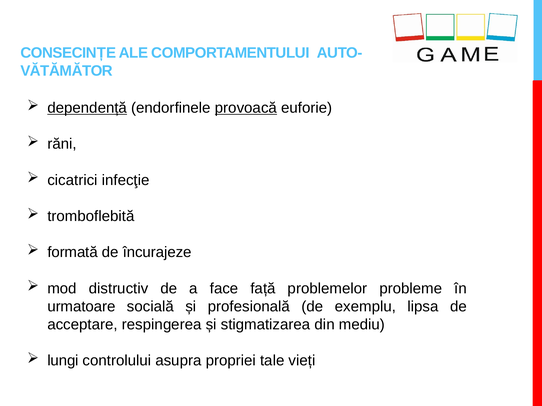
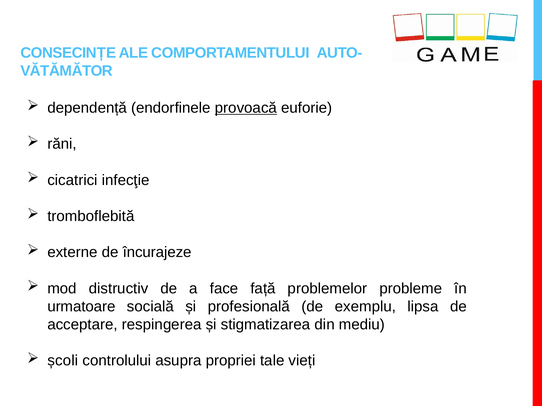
dependență underline: present -> none (87, 108)
formată: formată -> externe (73, 253)
lungi: lungi -> școli (63, 361)
